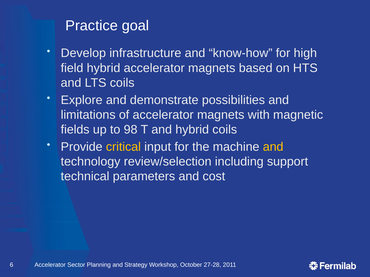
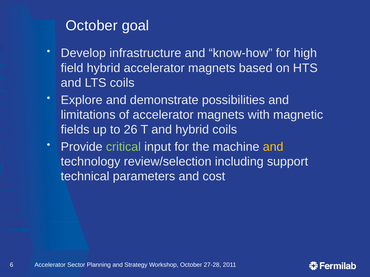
Practice: Practice -> October (92, 26)
98: 98 -> 26 (131, 130)
critical colour: yellow -> light green (123, 147)
